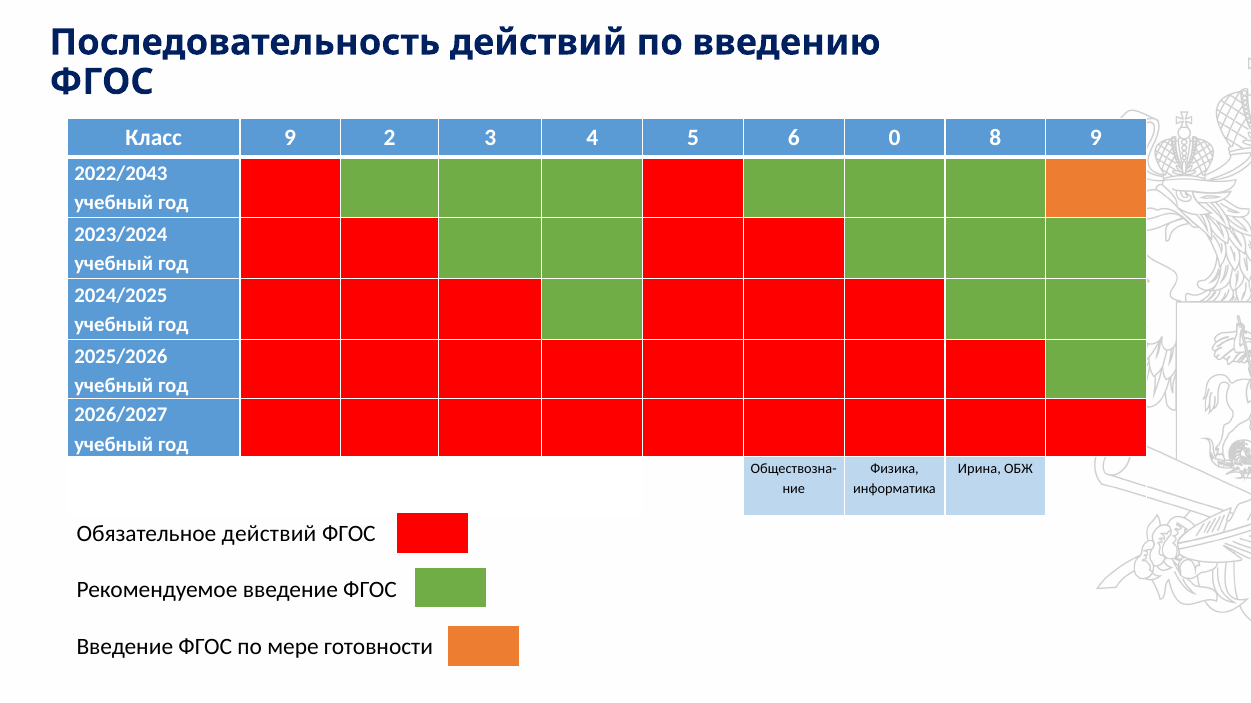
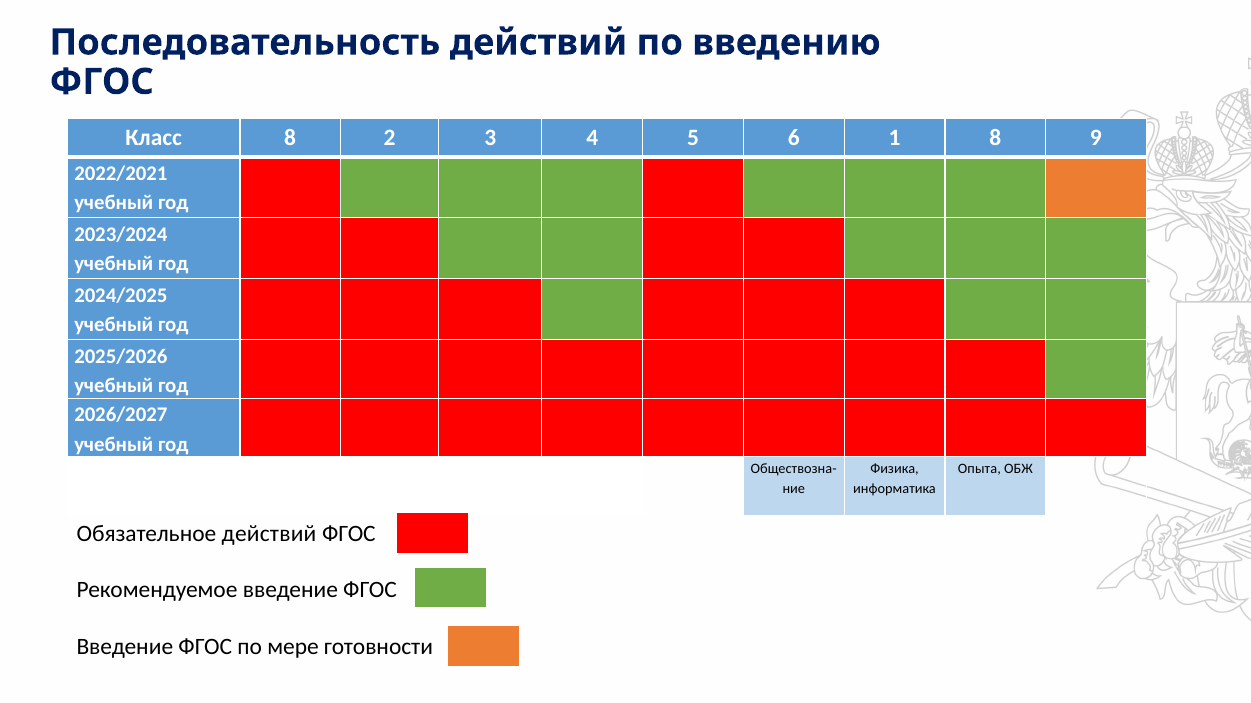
Класс 9: 9 -> 8 (290, 138)
0: 0 -> 1 (895, 138)
2022/2043: 2022/2043 -> 2022/2021 (121, 174)
Ирина: Ирина -> Опыта (979, 469)
